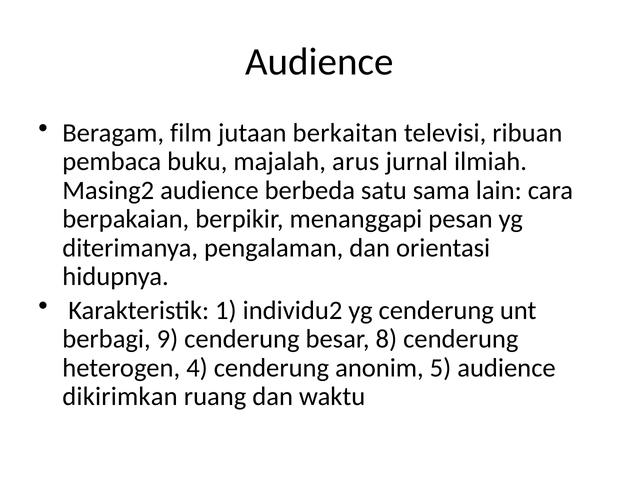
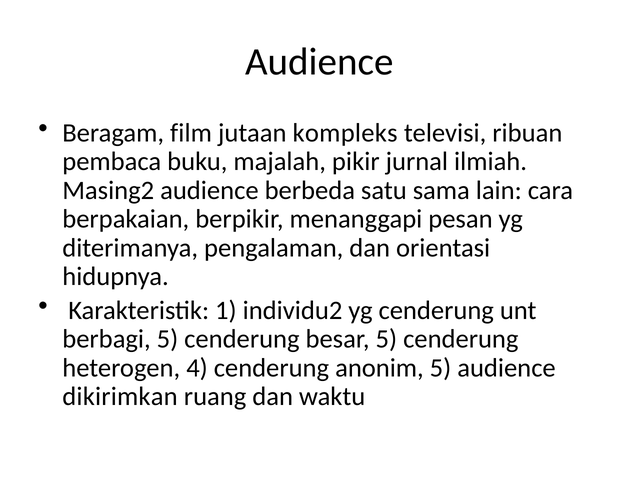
berkaitan: berkaitan -> kompleks (345, 133)
arus: arus -> pikir (356, 162)
berbagi 9: 9 -> 5 (167, 339)
besar 8: 8 -> 5 (386, 339)
